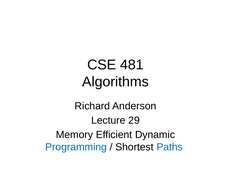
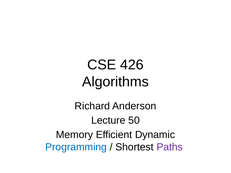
481: 481 -> 426 (132, 65)
29: 29 -> 50 (134, 121)
Paths colour: blue -> purple (170, 147)
